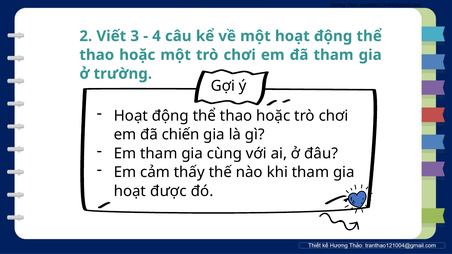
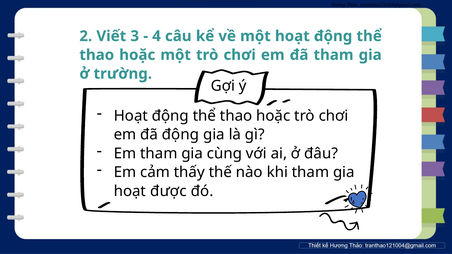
đã chiến: chiến -> động (181, 135)
